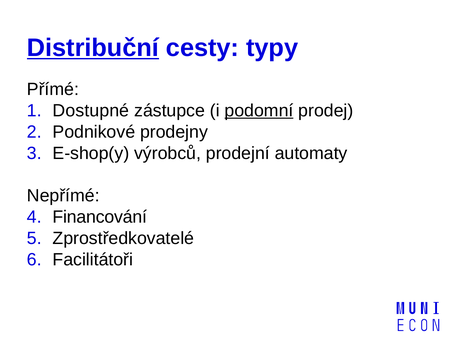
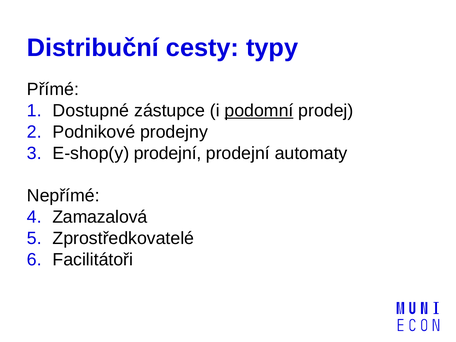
Distribuční underline: present -> none (93, 48)
E-shop(y výrobců: výrobců -> prodejní (168, 153)
Financování: Financování -> Zamazalová (100, 217)
